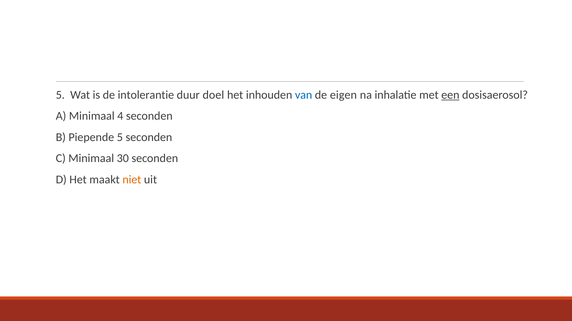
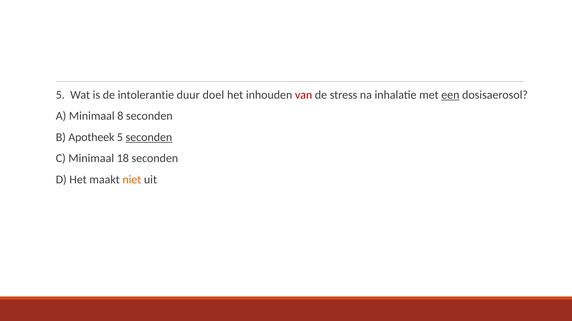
van colour: blue -> red (304, 95)
eigen: eigen -> stress (344, 95)
4: 4 -> 8 (120, 116)
Piepende: Piepende -> Apotheek (91, 138)
seconden underline: none -> present (149, 138)
30: 30 -> 18 (123, 159)
